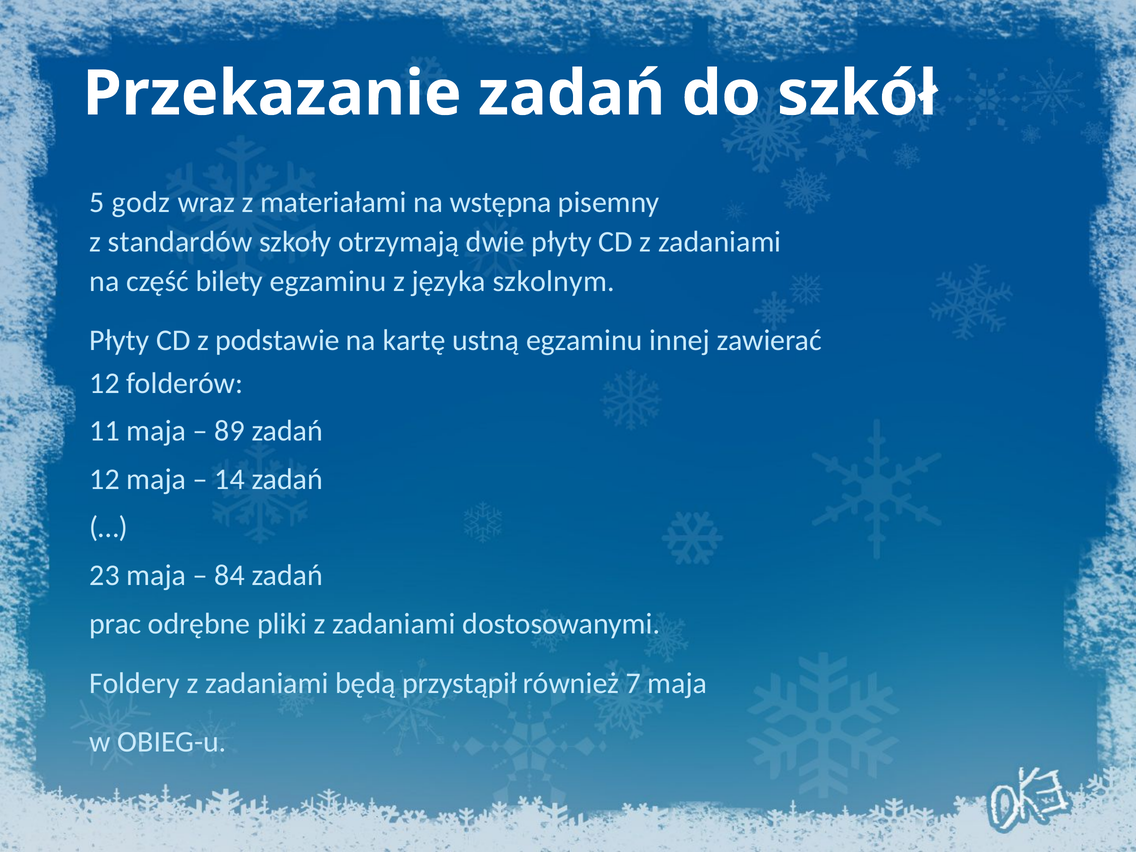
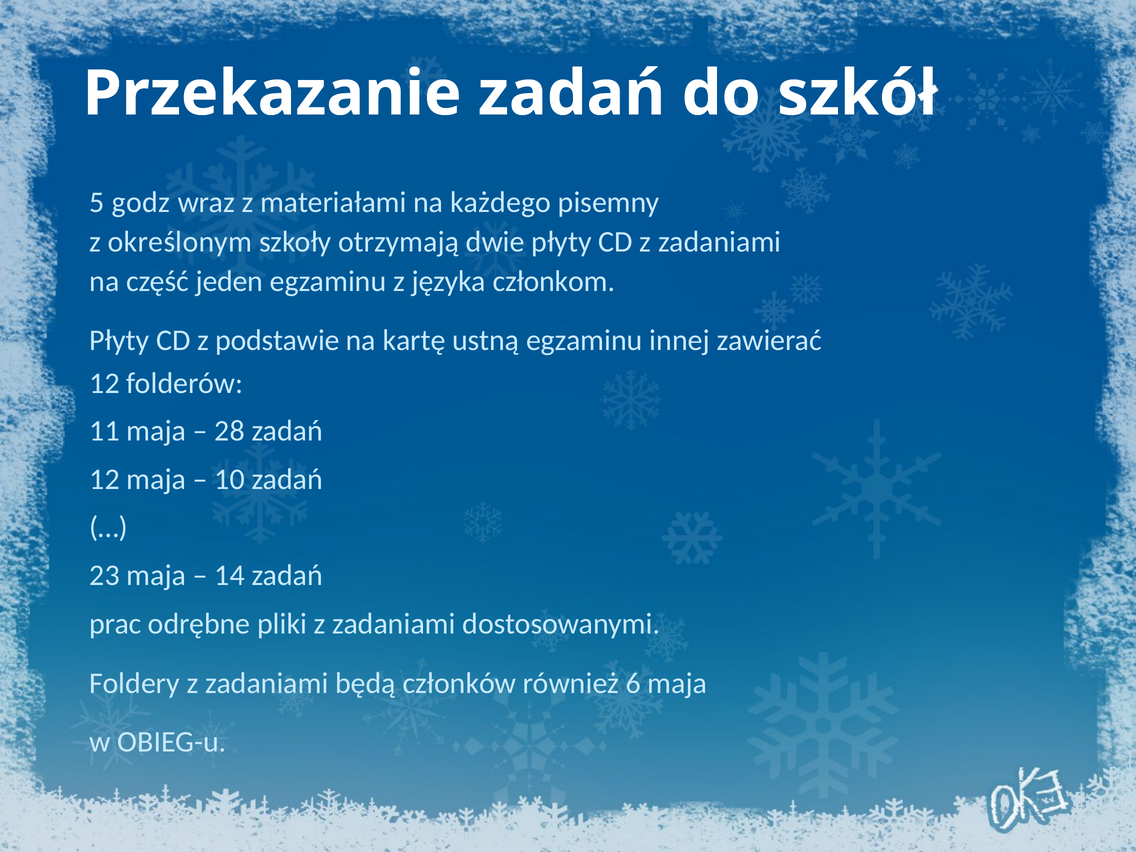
wstępna: wstępna -> każdego (501, 202)
standardów: standardów -> określonym (180, 242)
bilety: bilety -> jeden (230, 281)
szkolnym: szkolnym -> członkom (554, 281)
89: 89 -> 28 (230, 431)
14: 14 -> 10 (230, 479)
84: 84 -> 14 (230, 576)
przystąpił: przystąpił -> członków (459, 683)
7: 7 -> 6 (633, 683)
